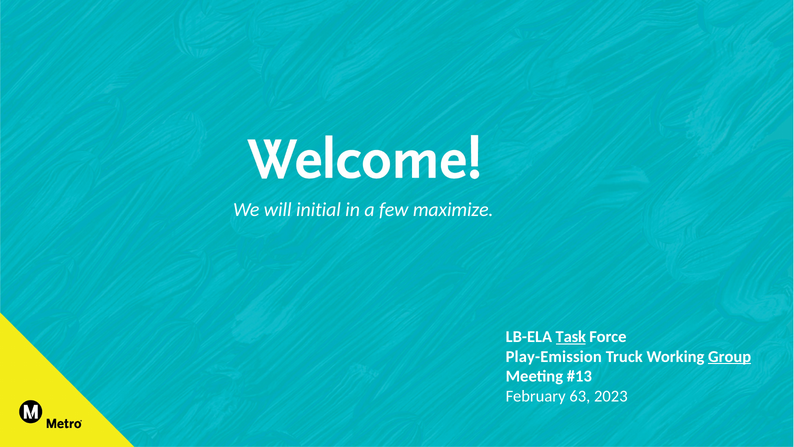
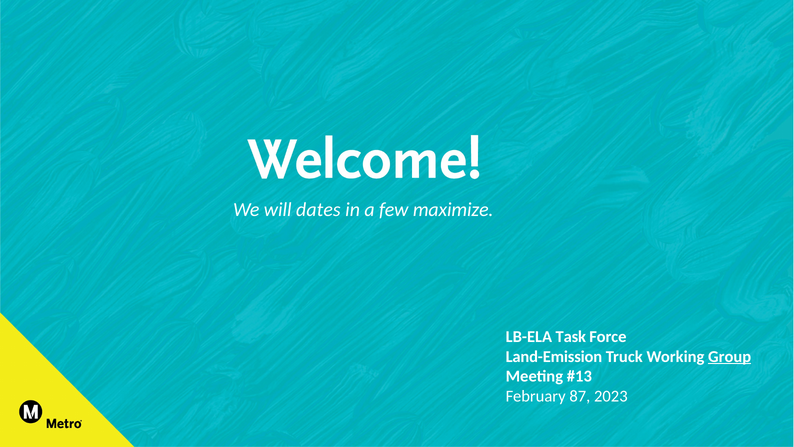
initial: initial -> dates (318, 209)
Task underline: present -> none (571, 336)
Play-Emission: Play-Emission -> Land-Emission (554, 356)
63: 63 -> 87 (580, 396)
